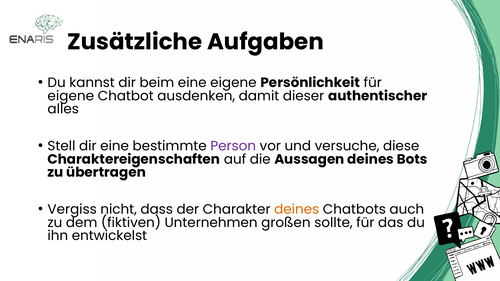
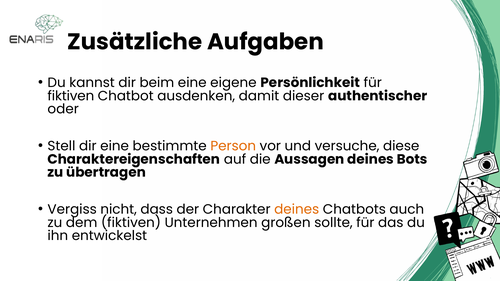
eigene: eigene -> fiktiven (71, 96)
alles: alles -> oder (63, 109)
Person colour: purple -> orange (233, 146)
